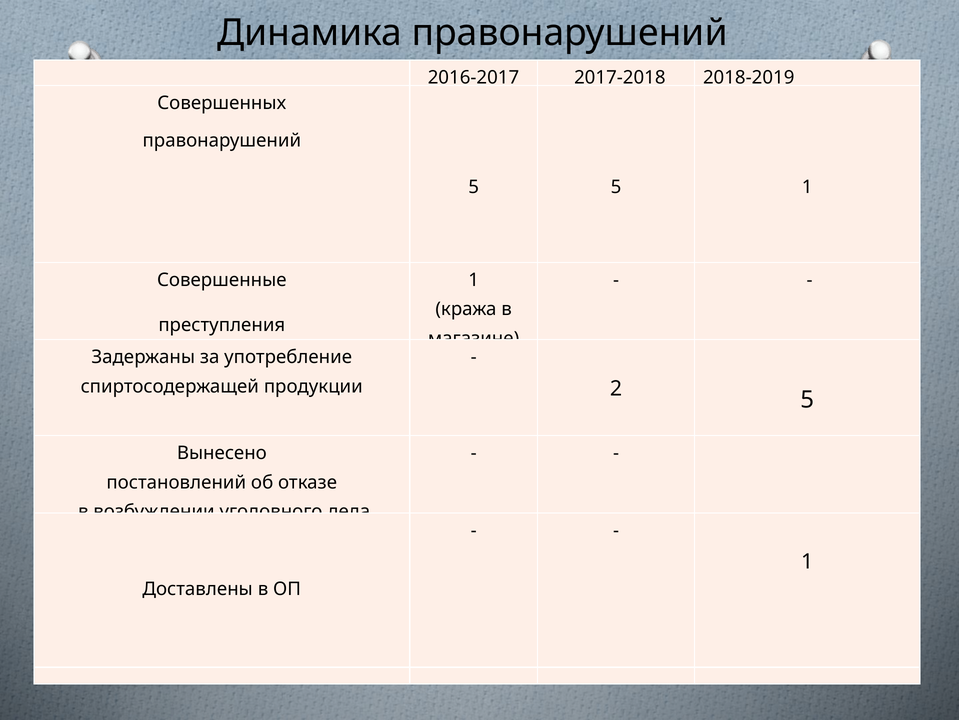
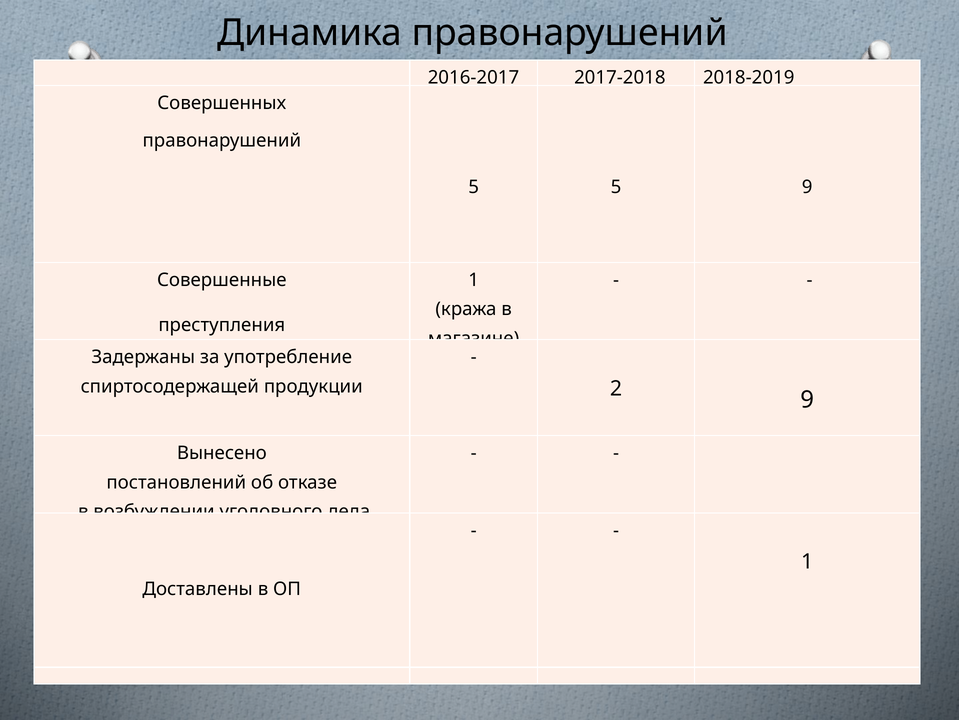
5 1: 1 -> 9 (807, 187)
2 5: 5 -> 9 (807, 399)
